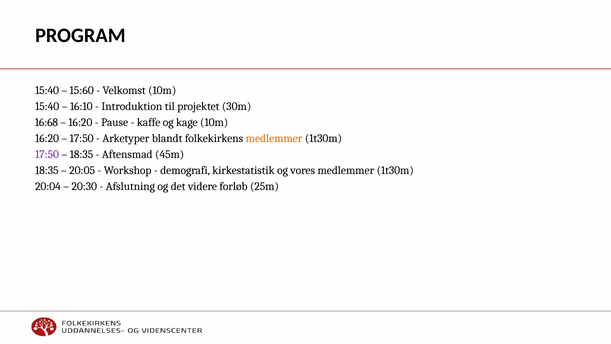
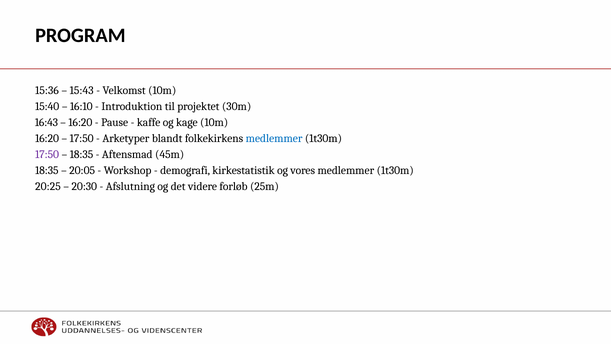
15:40: 15:40 -> 15:36 (47, 90)
15:60: 15:60 -> 15:43 (82, 90)
16:68: 16:68 -> 16:43 (46, 122)
medlemmer colour: orange -> blue (274, 138)
20:04: 20:04 -> 20:25 (48, 186)
